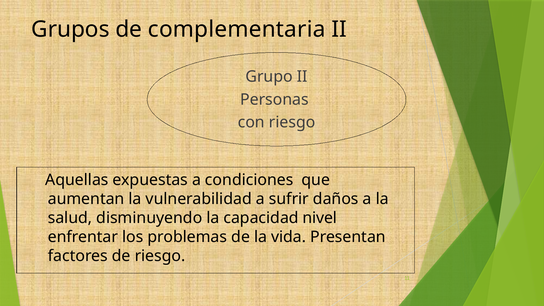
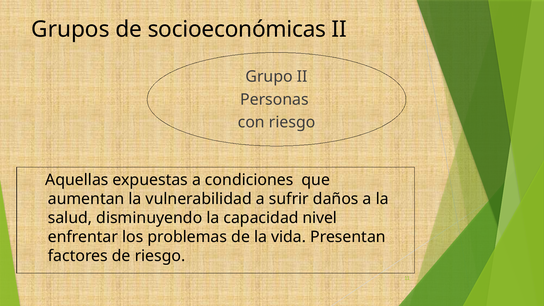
complementaria: complementaria -> socioeconómicas (237, 29)
